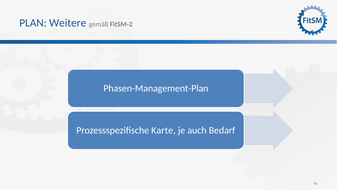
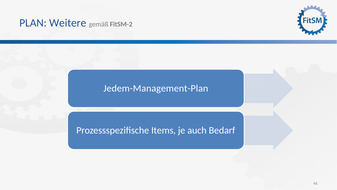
Phasen-Management-Plan: Phasen-Management-Plan -> Jedem-Management-Plan (156, 88)
Karte: Karte -> Items (164, 130)
